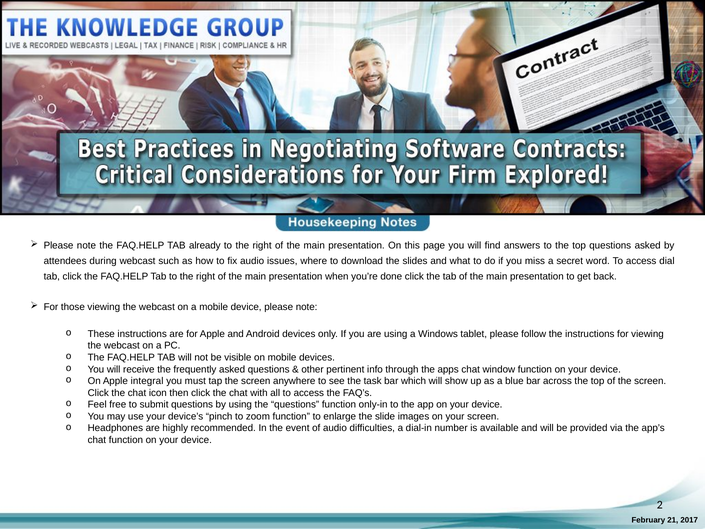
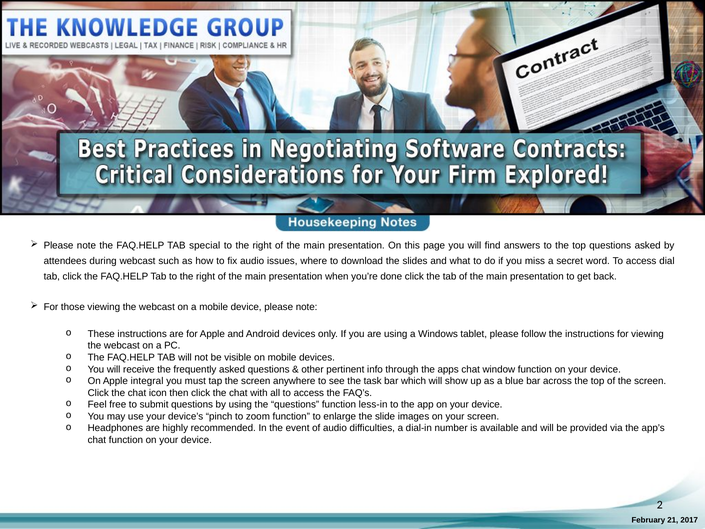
already: already -> special (205, 246)
only-in: only-in -> less-in (373, 404)
